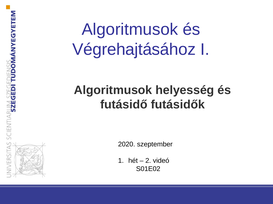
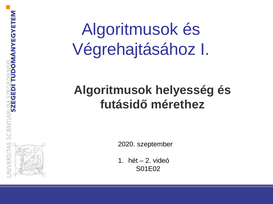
futásidők: futásidők -> mérethez (178, 105)
